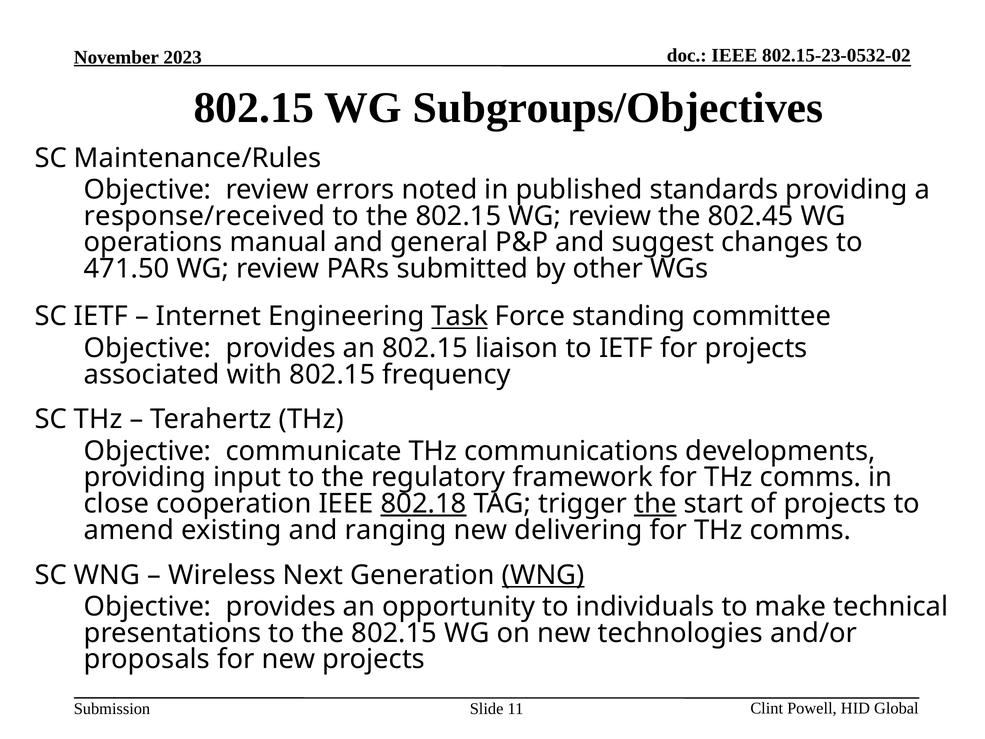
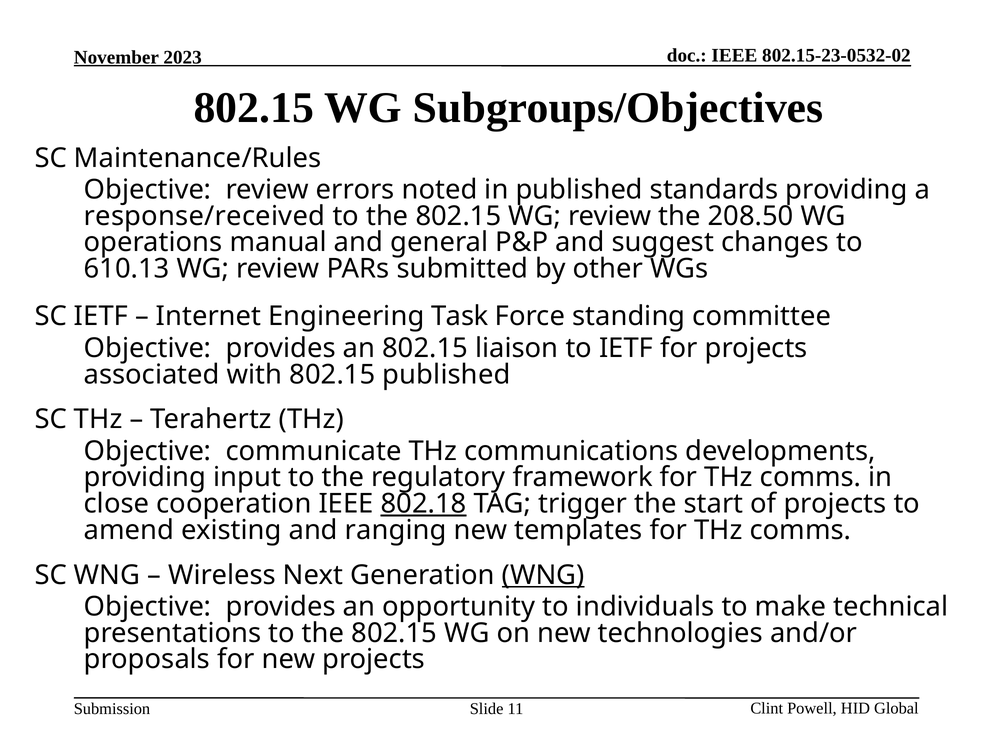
802.45: 802.45 -> 208.50 (751, 216)
471.50: 471.50 -> 610.13 (127, 269)
Task underline: present -> none (460, 316)
802.15 frequency: frequency -> published (446, 374)
the underline: present -> none (655, 504)
delivering: delivering -> templates (578, 530)
